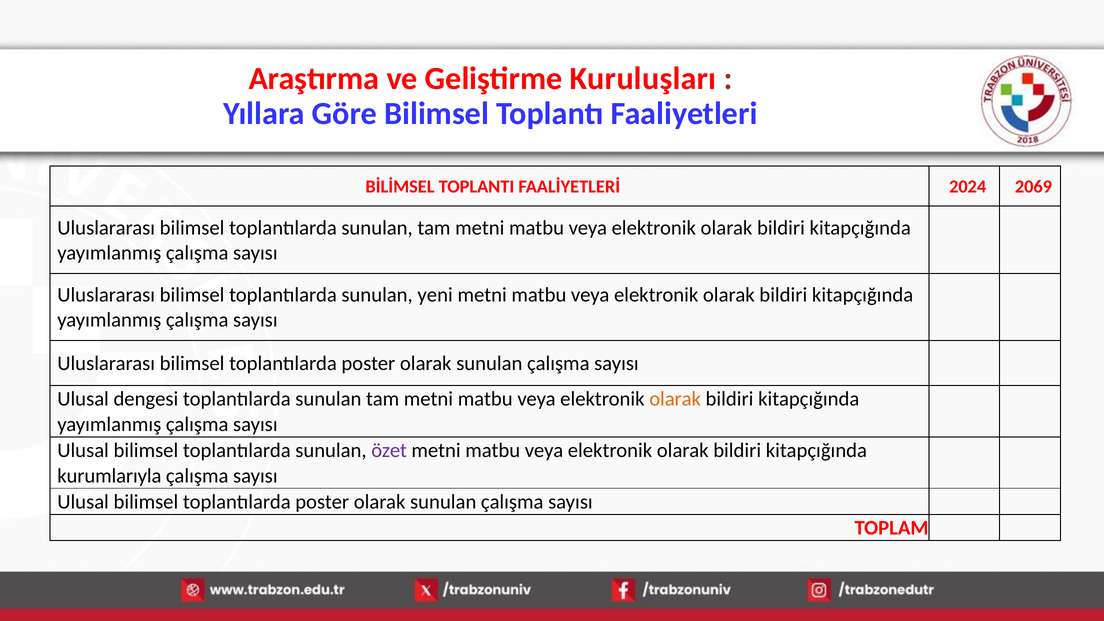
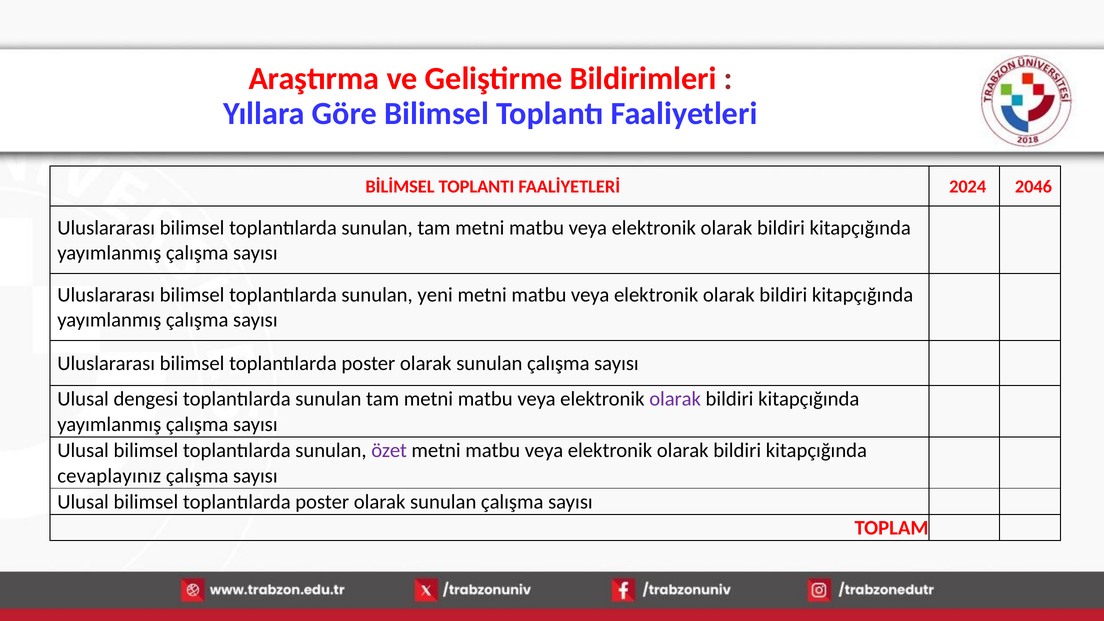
Kuruluşları: Kuruluşları -> Bildirimleri (643, 79)
2069: 2069 -> 2046 (1033, 187)
olarak colour: orange -> purple (675, 399)
kurumlarıyla: kurumlarıyla -> cevaplayınız (109, 476)
